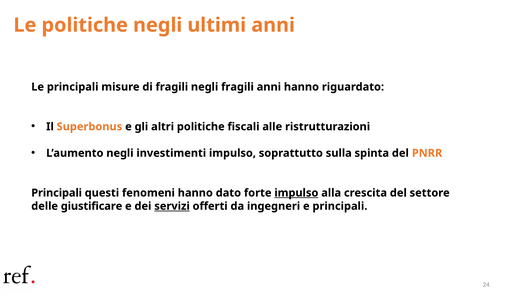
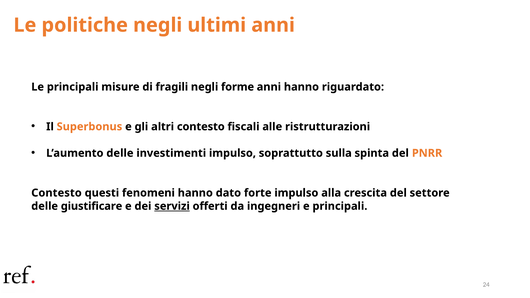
negli fragili: fragili -> forme (238, 87)
altri politiche: politiche -> contesto (201, 127)
L’aumento negli: negli -> delle (120, 153)
Principali: Principali -> Contesto (56, 193)
impulso underline: present -> none (296, 193)
